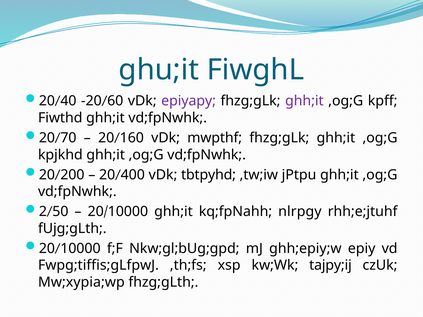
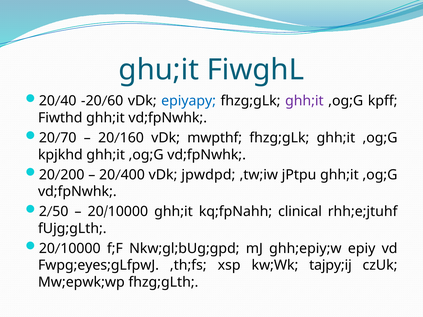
epiyapy colour: purple -> blue (189, 101)
tbtpyhd: tbtpyhd -> jpwdpd (208, 175)
nlrpgy: nlrpgy -> clinical (300, 212)
Fwpg;tiffis;gLfpwJ: Fwpg;tiffis;gLfpwJ -> Fwpg;eyes;gLfpwJ (98, 266)
Mw;xypia;wp: Mw;xypia;wp -> Mw;epwk;wp (81, 282)
